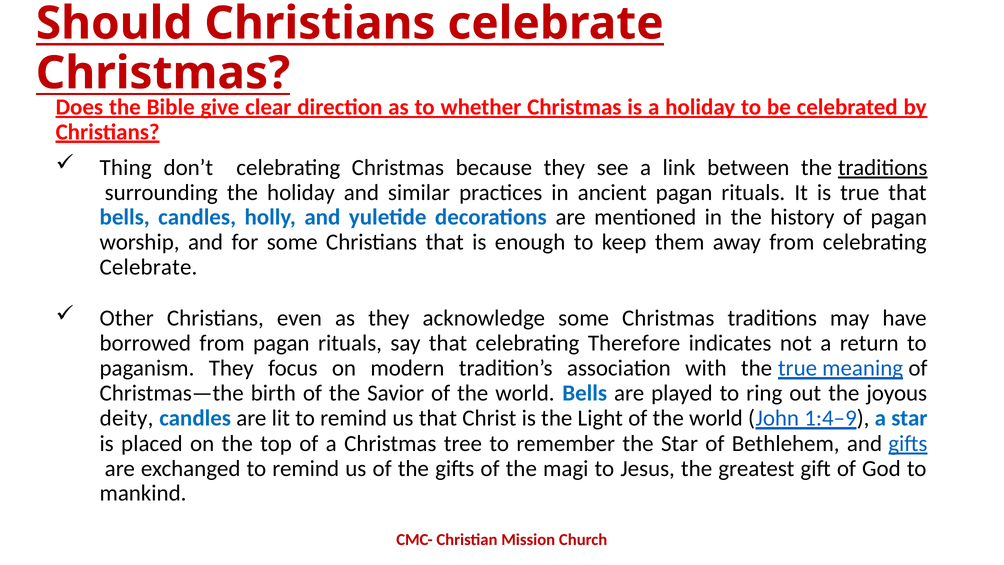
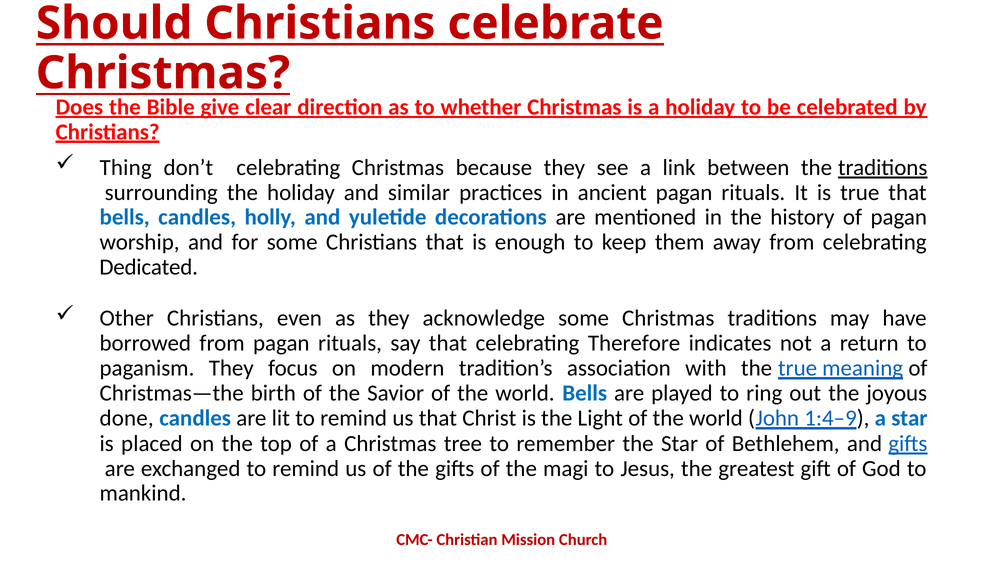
Celebrate: Celebrate -> Dedicated (149, 267)
deity: deity -> done (127, 418)
